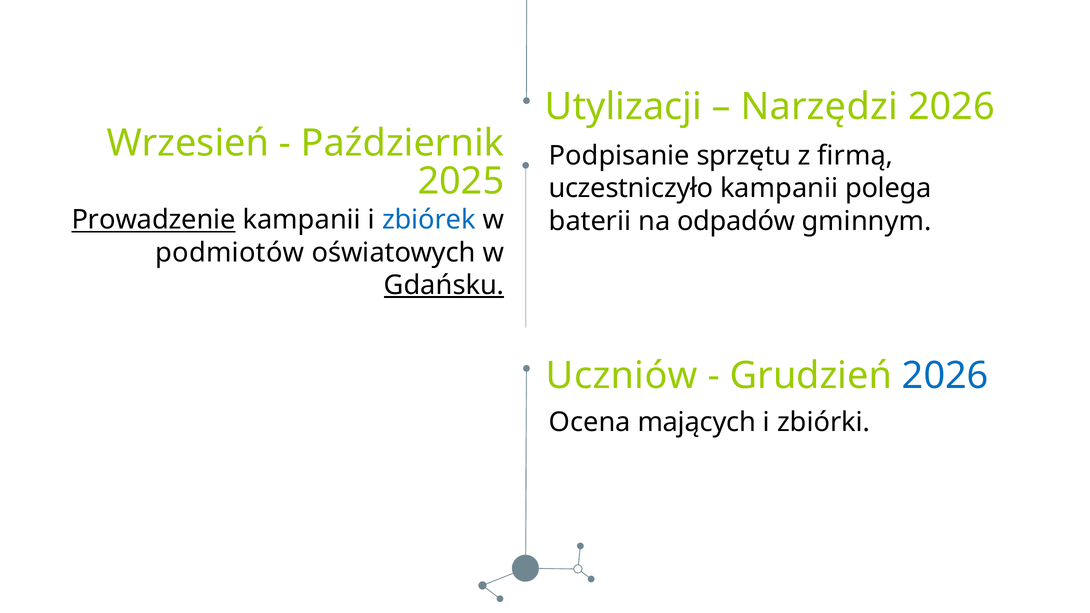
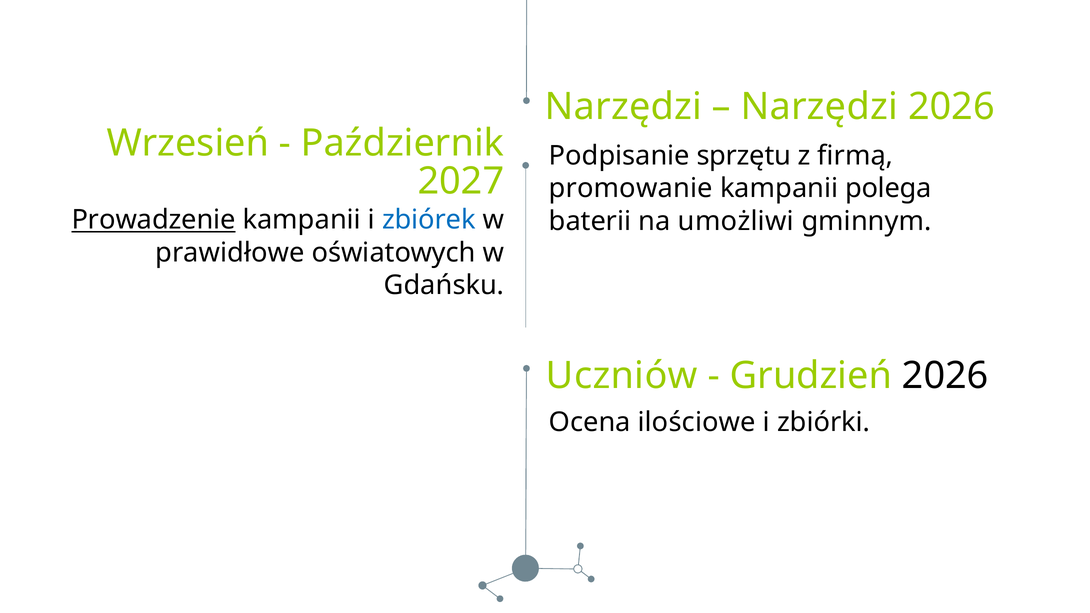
Utylizacji: Utylizacji -> Narzędzi (623, 107)
2025: 2025 -> 2027 (461, 181)
uczestniczyło: uczestniczyło -> promowanie (631, 189)
odpadów: odpadów -> umożliwi (736, 221)
podmiotów: podmiotów -> prawidłowe (230, 253)
Gdańsku underline: present -> none (444, 285)
2026 colour: blue -> black (945, 376)
mających: mających -> ilościowe (697, 422)
